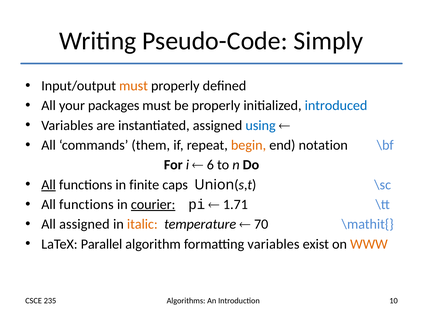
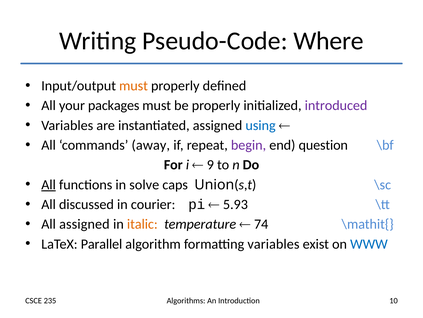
Simply: Simply -> Where (329, 41)
introduced colour: blue -> purple (336, 105)
them: them -> away (151, 145)
begin colour: orange -> purple (249, 145)
notation: notation -> question (323, 145)
6: 6 -> 9 (210, 165)
finite: finite -> solve (144, 184)
functions: functions -> discussed (86, 204)
courier underline: present -> none (153, 204)
1.71: 1.71 -> 5.93 (235, 204)
70: 70 -> 74 (261, 224)
WWW colour: orange -> blue (369, 243)
